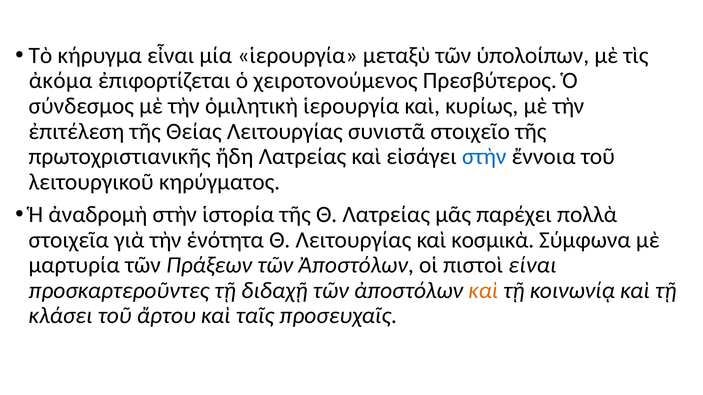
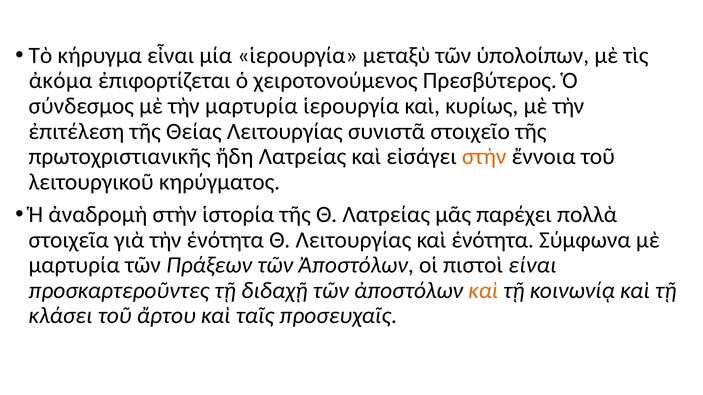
τὴν ὁμιλητικὴ: ὁμιλητικὴ -> μαρτυρία (251, 106)
στὴν colour: blue -> orange (484, 157)
καὶ κοσμικὰ: κοσμικὰ -> ἑνότητα (493, 240)
